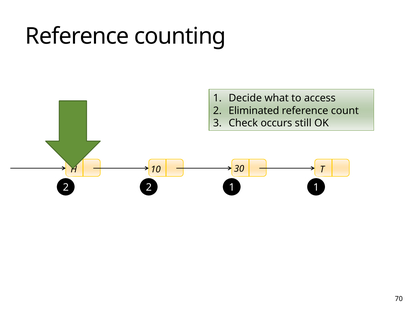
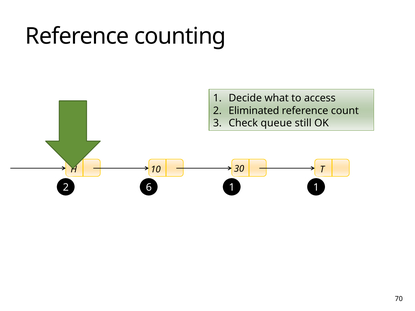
occurs: occurs -> queue (276, 123)
2 2: 2 -> 6 (149, 188)
